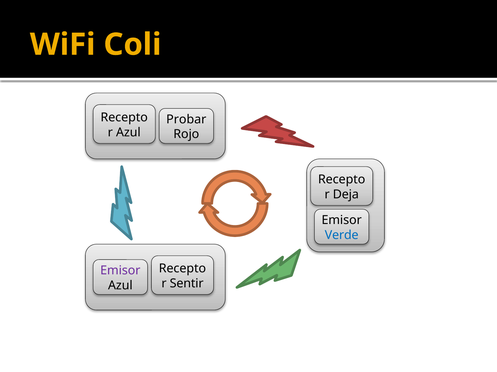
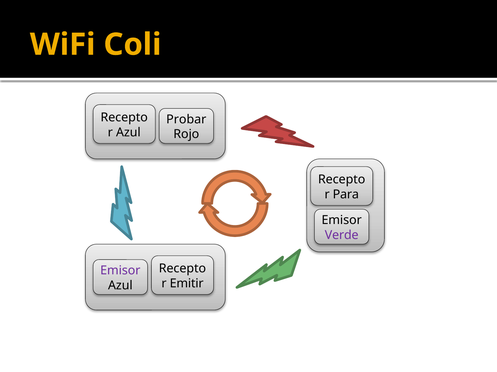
Deja: Deja -> Para (346, 195)
Verde colour: blue -> purple (342, 235)
Sentir: Sentir -> Emitir (187, 284)
